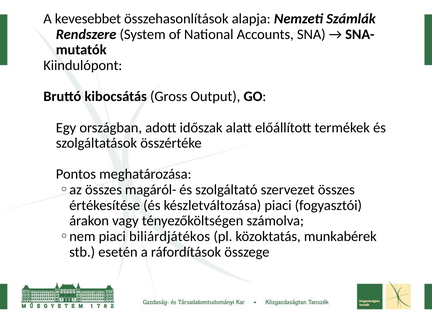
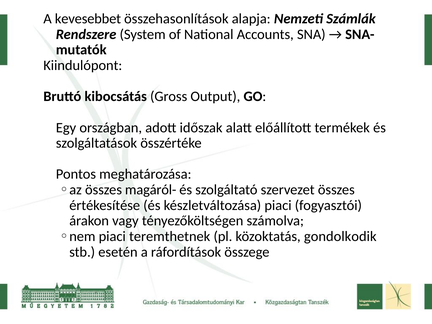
biliárdjátékos: biliárdjátékos -> teremthetnek (170, 236)
munkabérek: munkabérek -> gondolkodik (340, 236)
